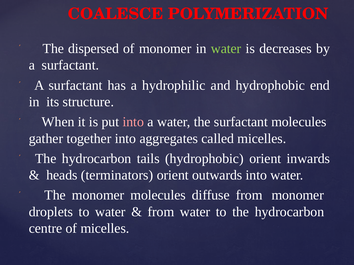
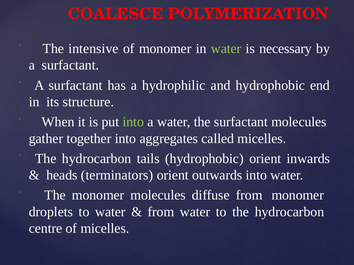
dispersed: dispersed -> intensive (93, 49)
decreases: decreases -> necessary (286, 49)
into colour: pink -> light green (133, 122)
